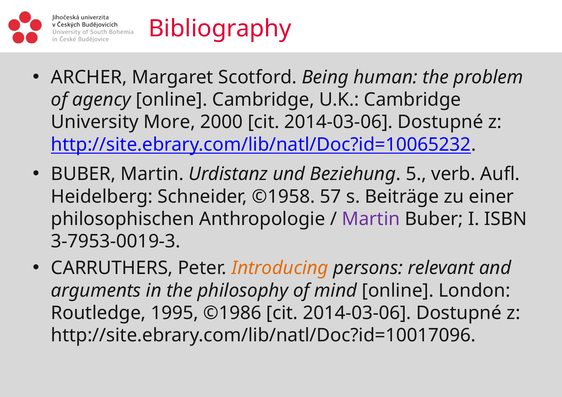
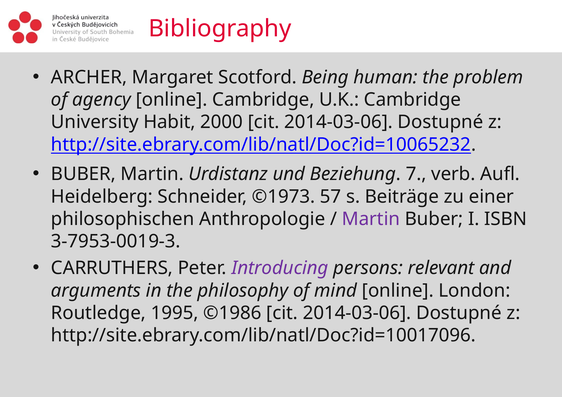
More: More -> Habit (169, 122)
5: 5 -> 7 (416, 174)
©1958: ©1958 -> ©1973 (283, 197)
Introducing colour: orange -> purple (280, 268)
